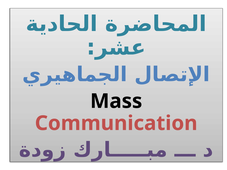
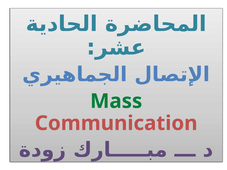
Mass colour: black -> green (116, 101)
